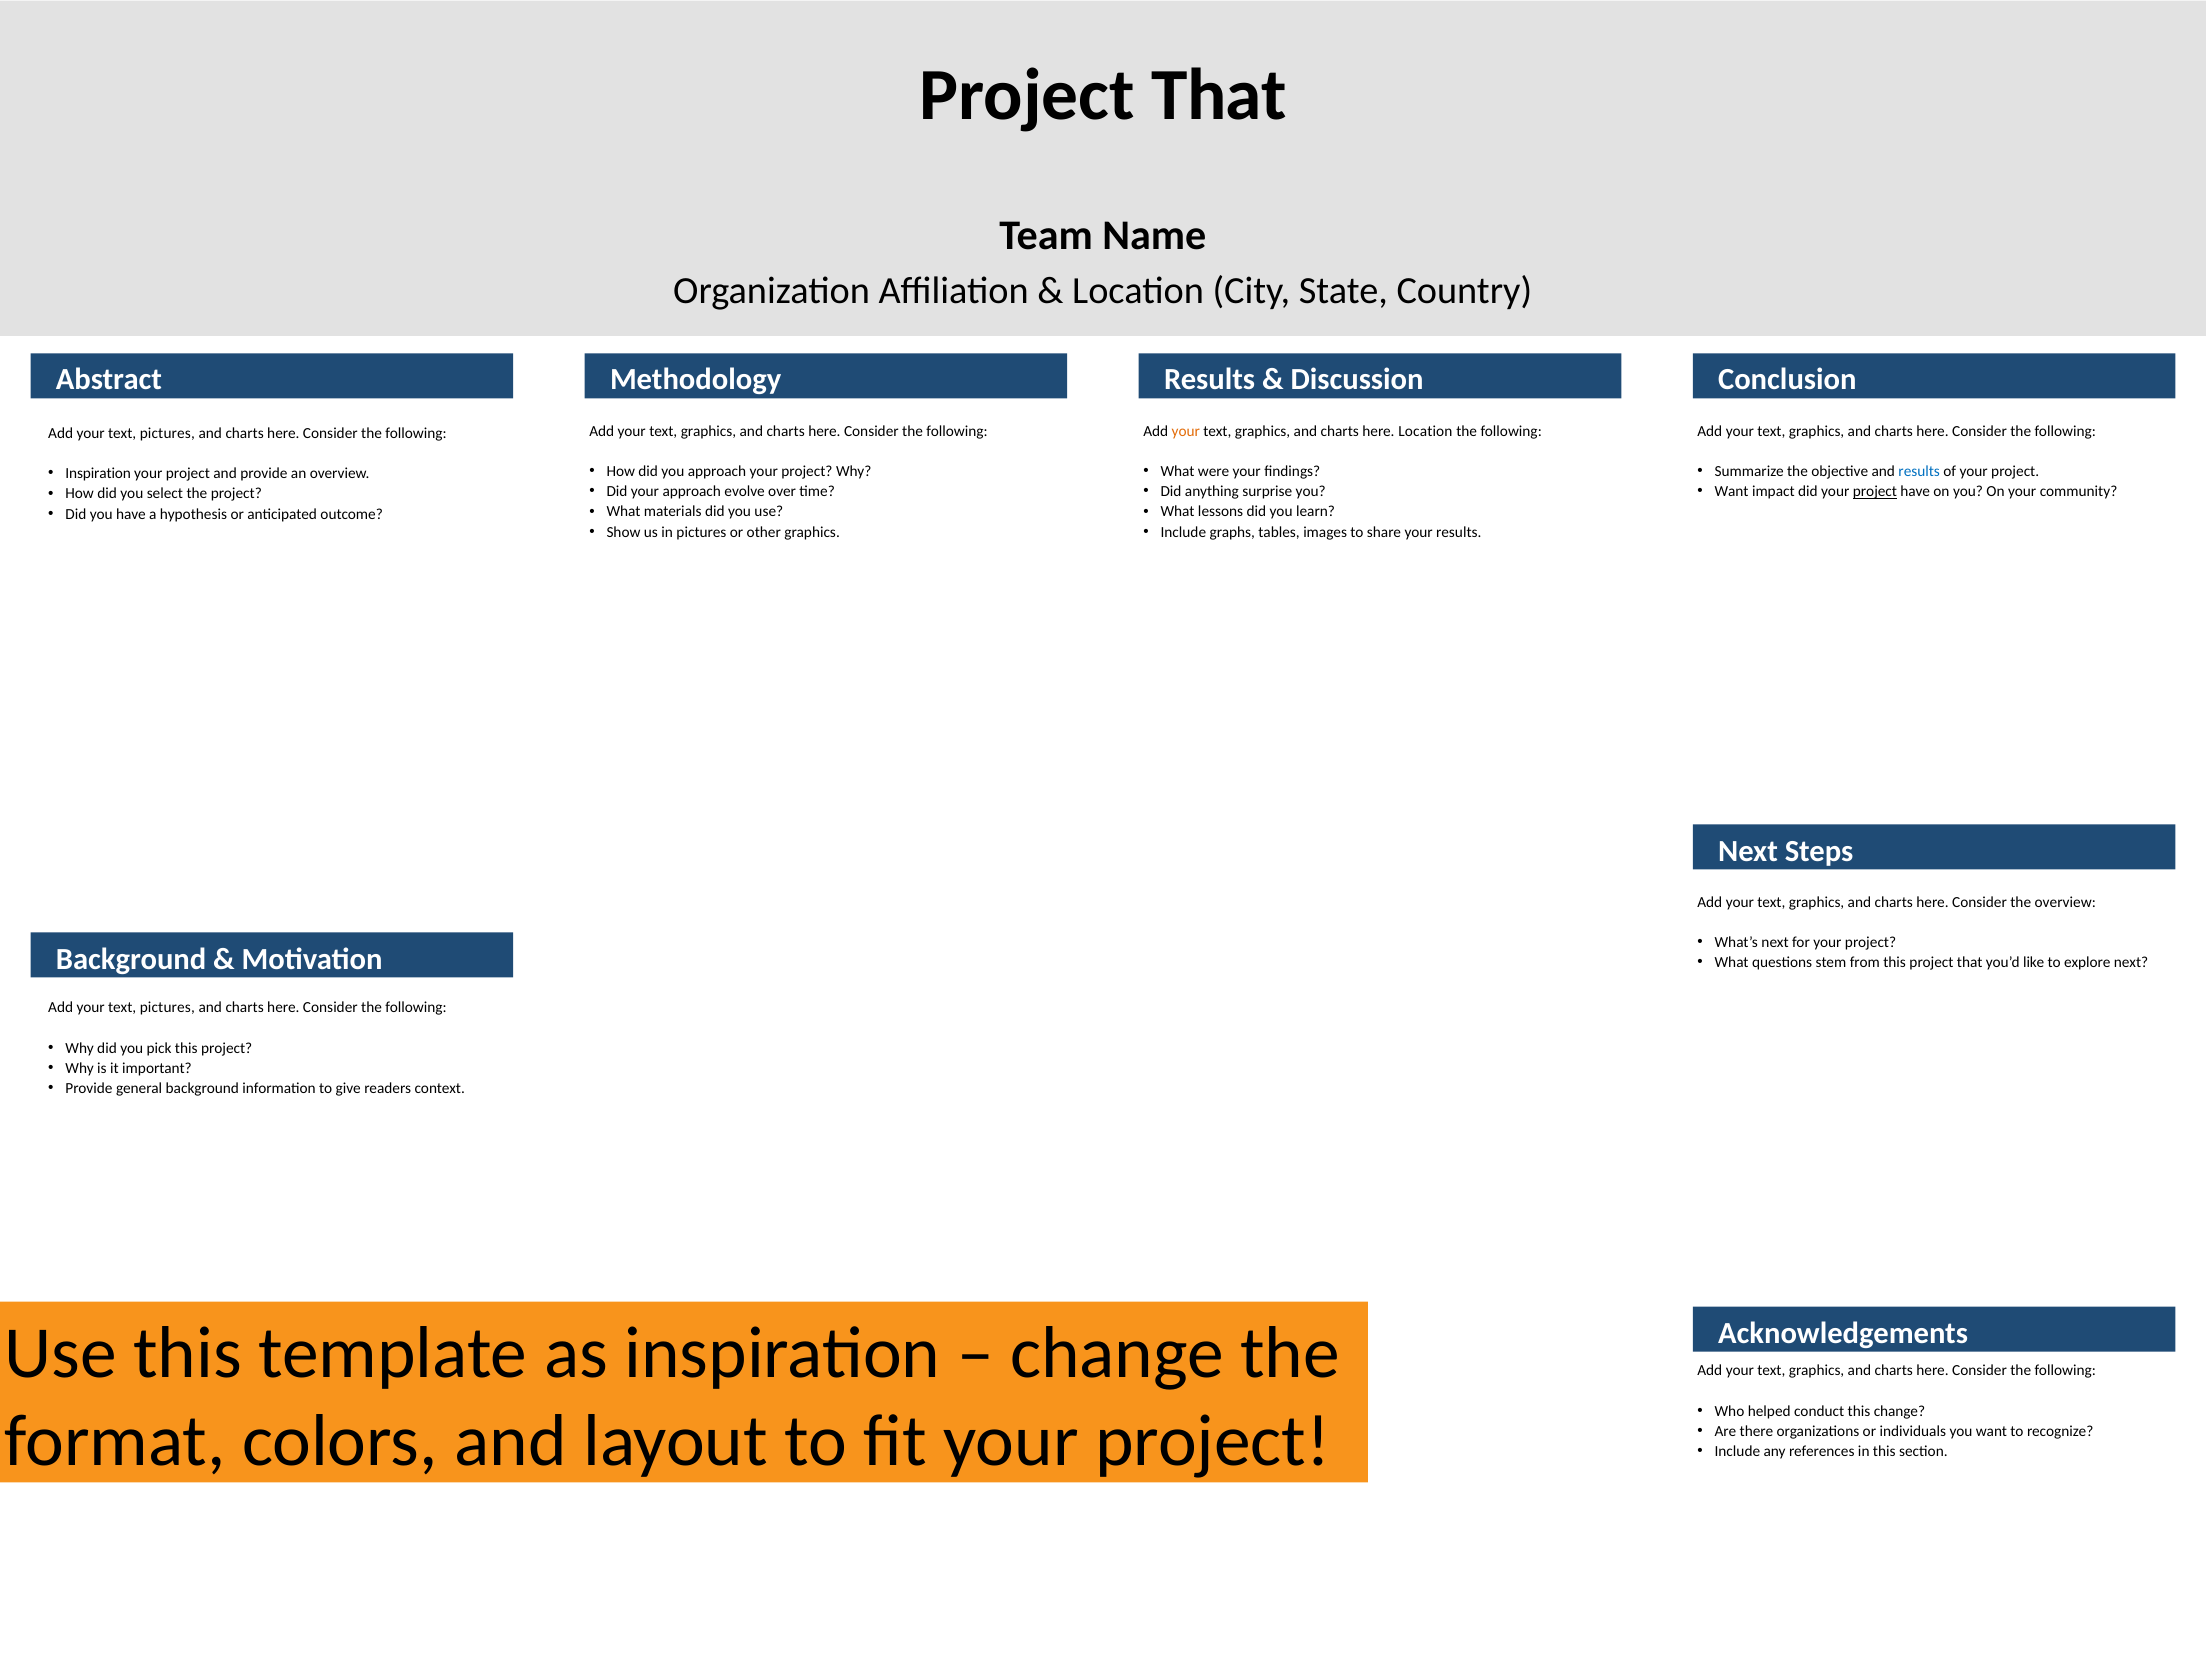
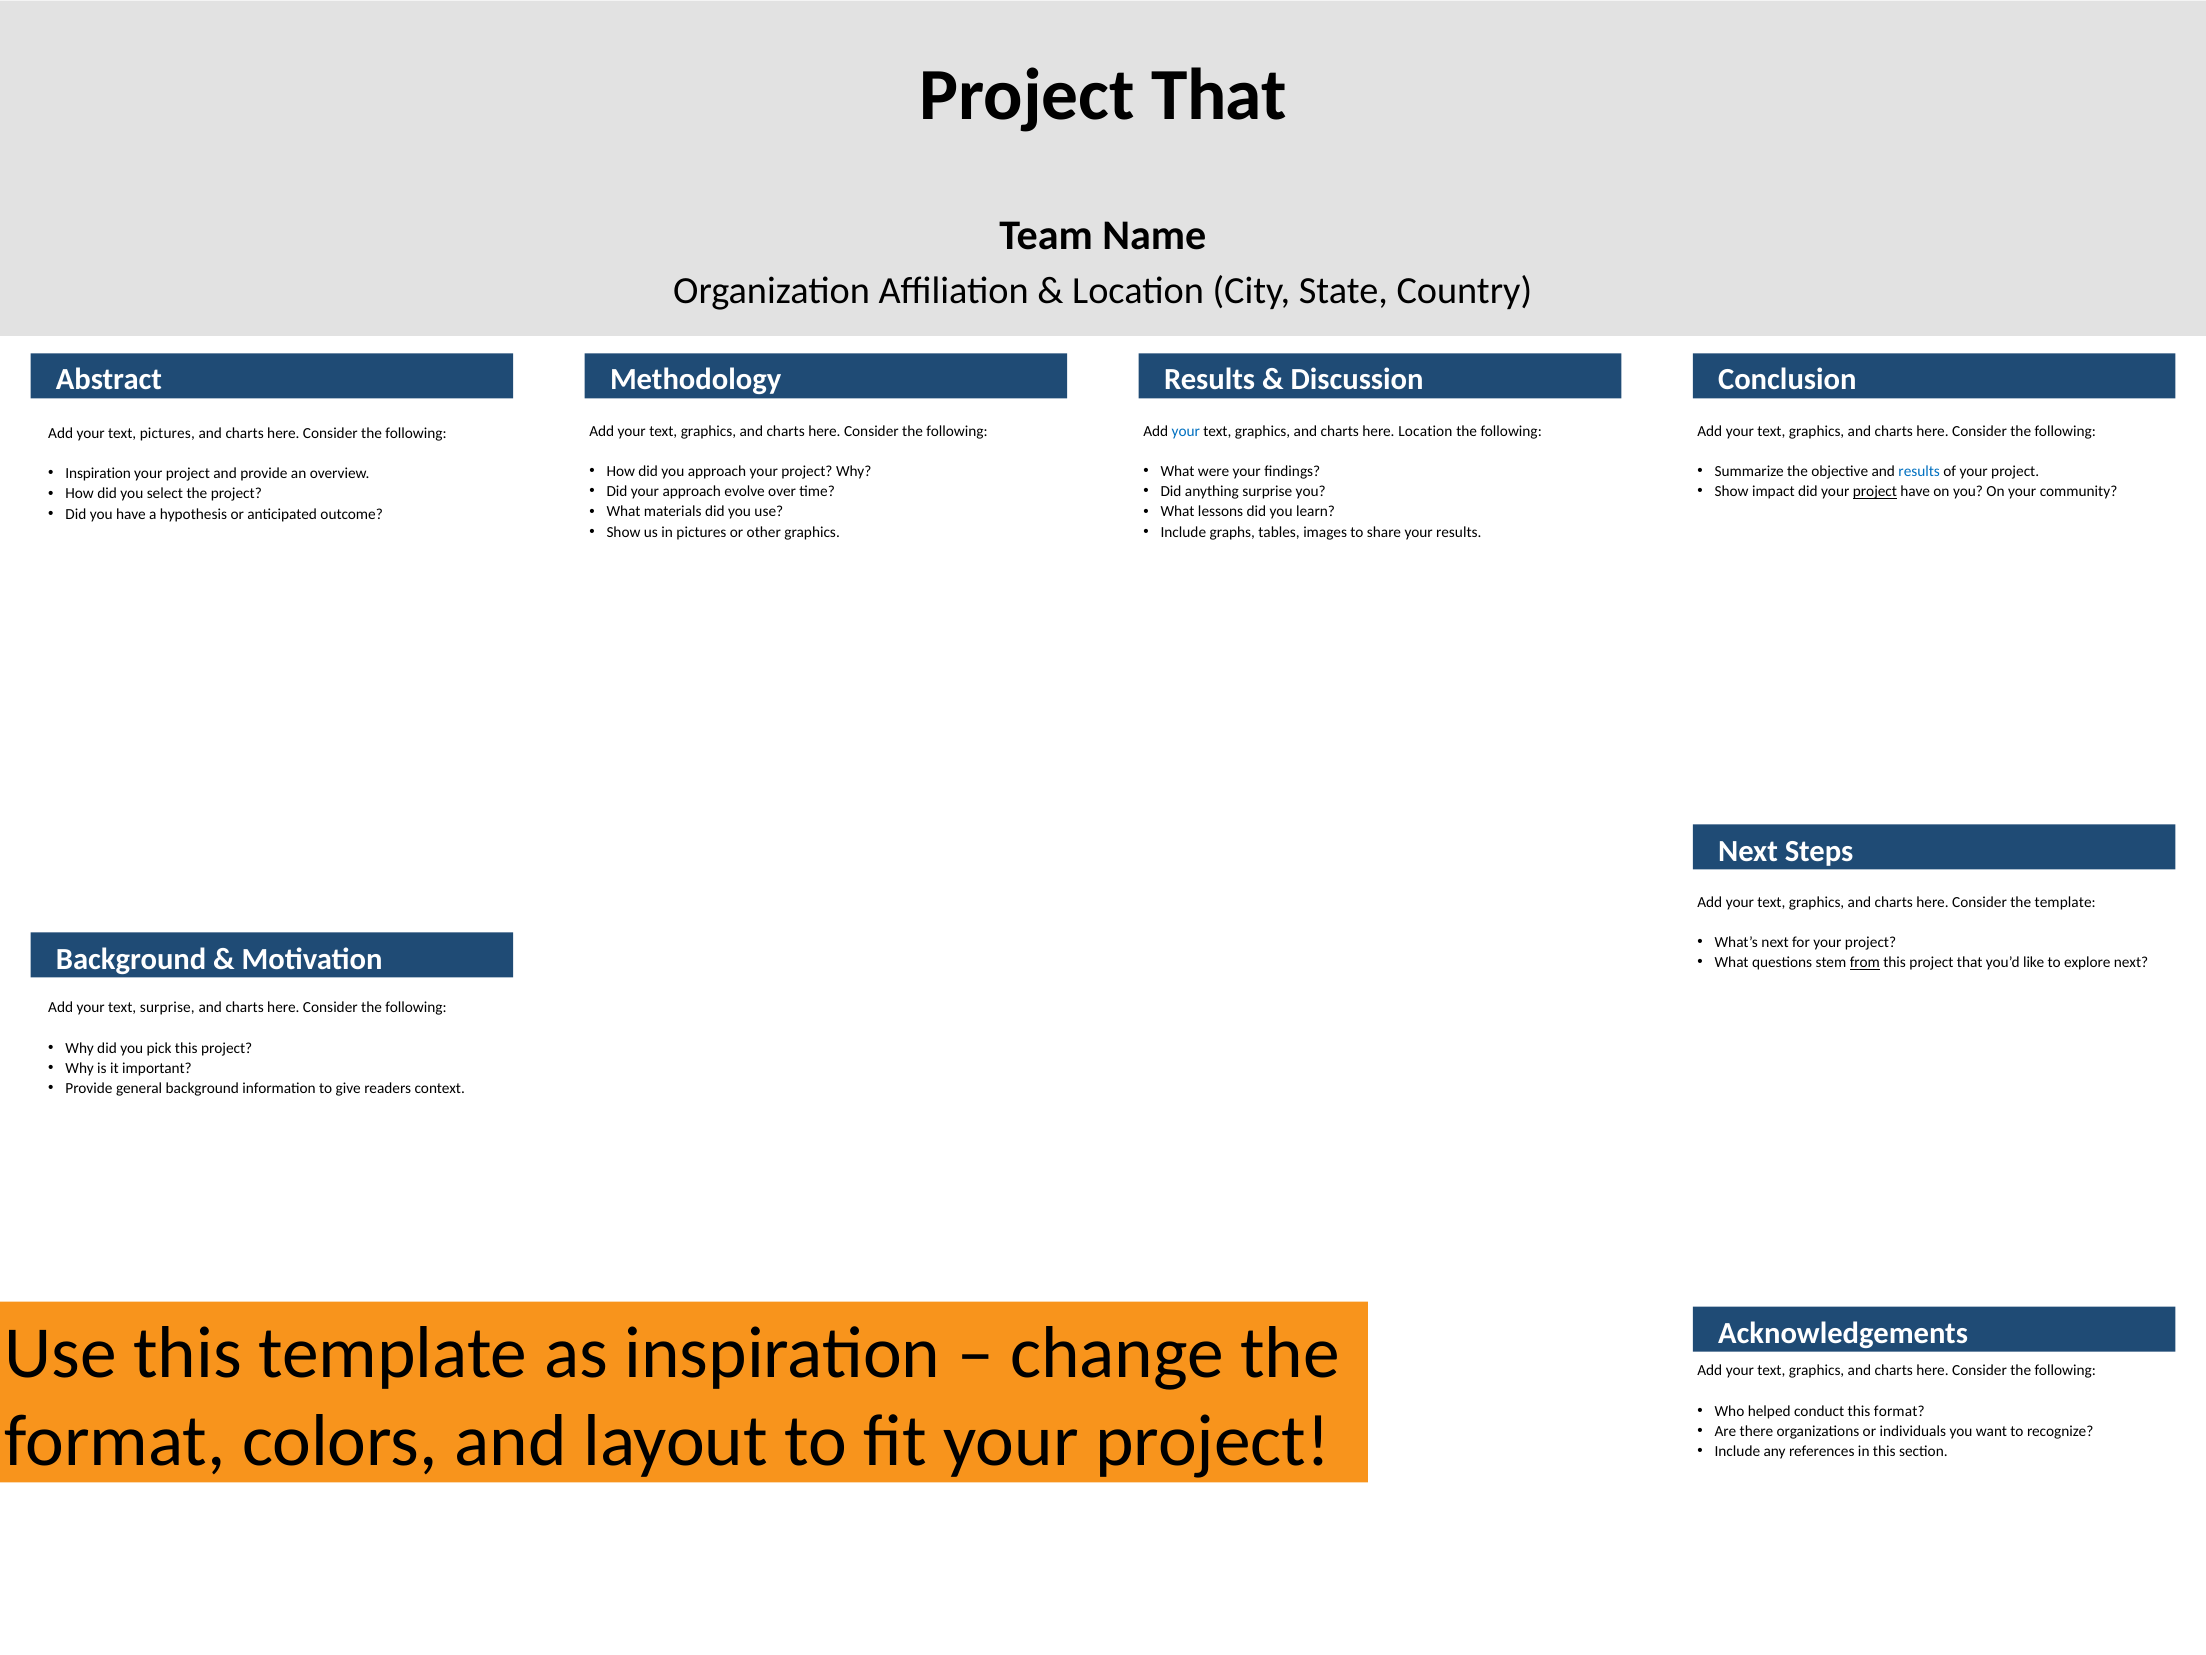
your colour: orange -> blue (1186, 431)
Want: Want -> Show (1732, 492)
the overview: overview -> template (2065, 902)
from underline: none -> present (1865, 962)
pictures: pictures -> surprise (167, 1007)
this change: change -> format (1899, 1411)
